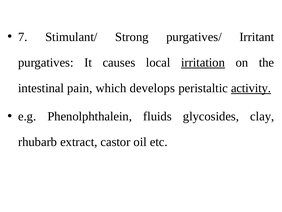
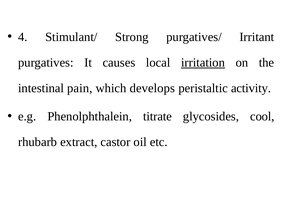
7: 7 -> 4 (23, 37)
activity underline: present -> none (251, 88)
fluids: fluids -> titrate (158, 116)
clay: clay -> cool (262, 116)
